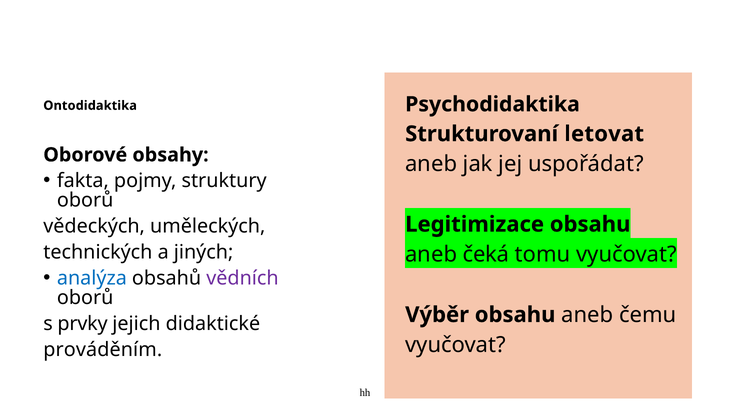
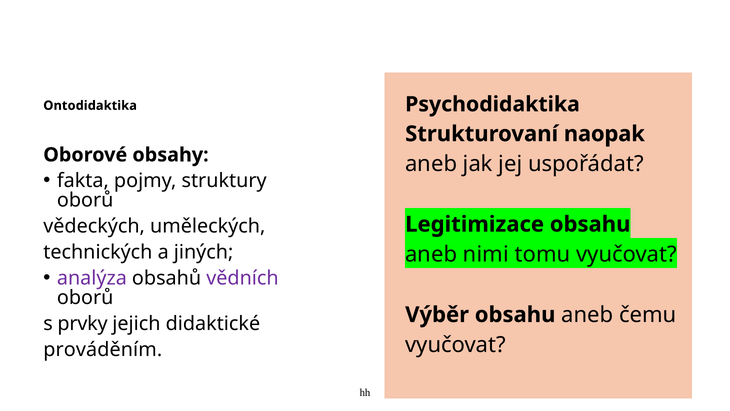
letovat: letovat -> naopak (604, 134)
čeká: čeká -> nimi (486, 254)
analýza colour: blue -> purple (92, 278)
